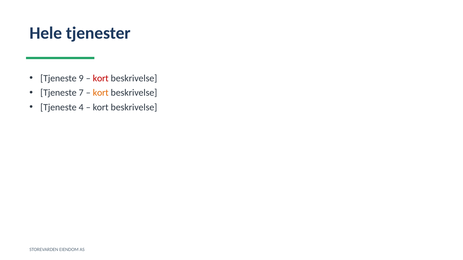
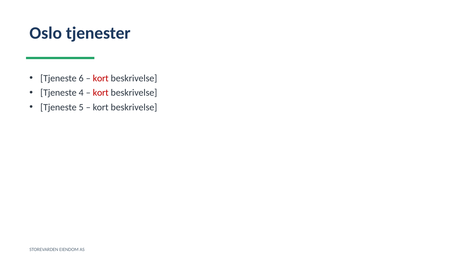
Hele: Hele -> Oslo (46, 33)
9: 9 -> 6 (81, 78)
7: 7 -> 4 (81, 93)
kort colour: orange -> red (101, 93)
4: 4 -> 5 (81, 107)
